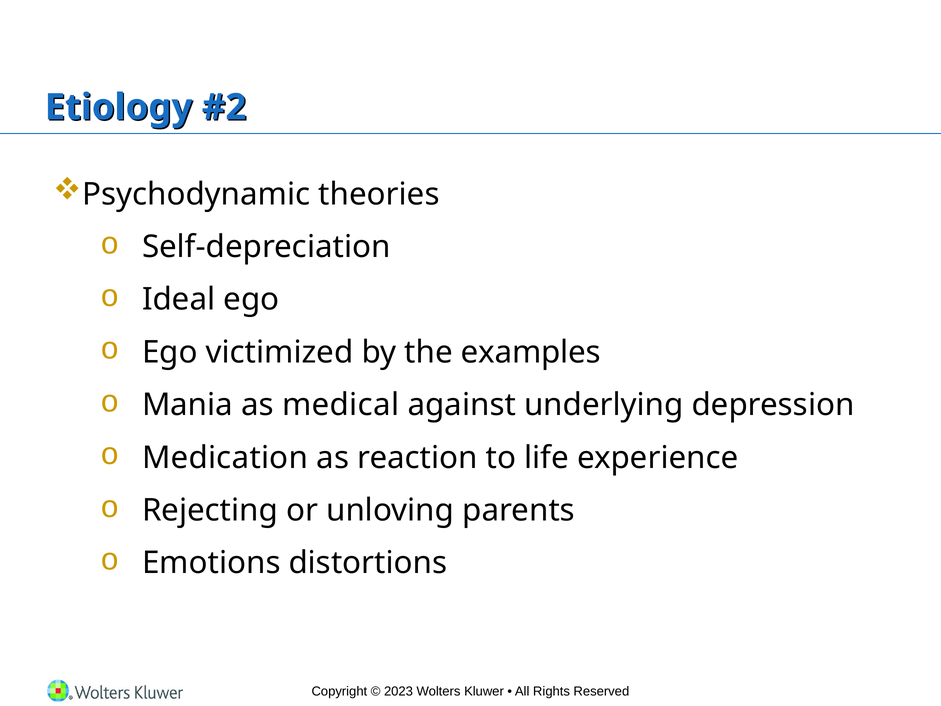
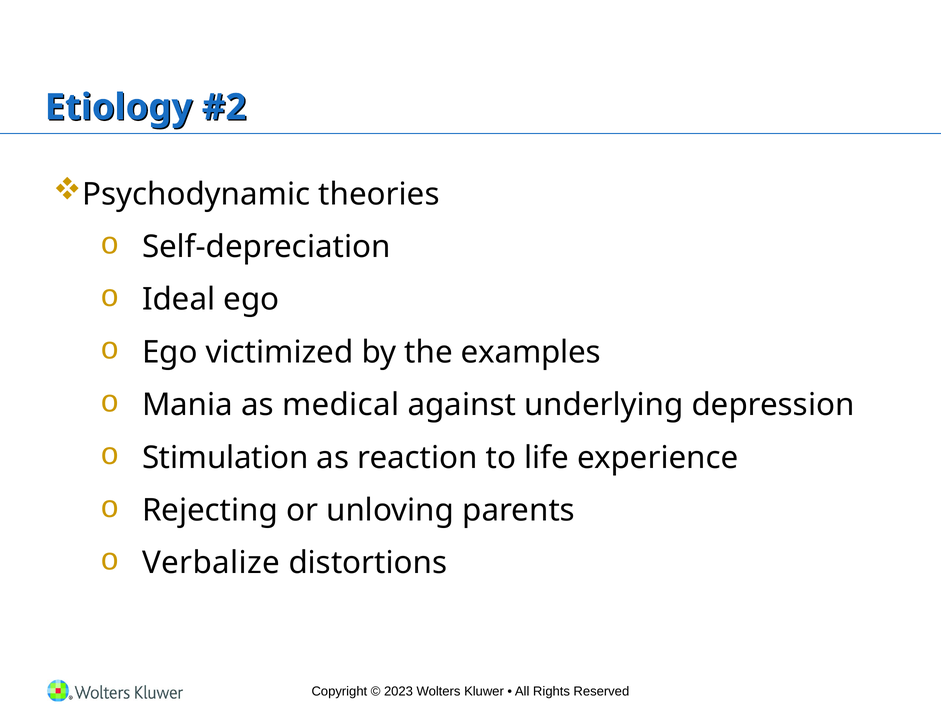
Medication: Medication -> Stimulation (225, 458)
Emotions: Emotions -> Verbalize (211, 563)
